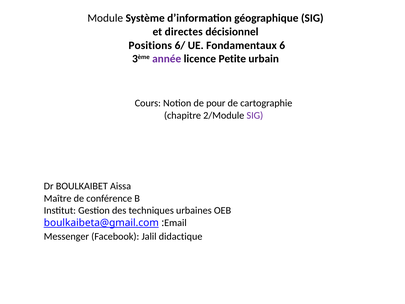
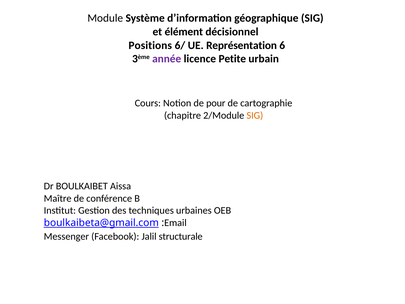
directes: directes -> élément (184, 32)
Fondamentaux: Fondamentaux -> Représentation (242, 45)
SIG colour: purple -> orange (255, 115)
didactique: didactique -> structurale (181, 236)
